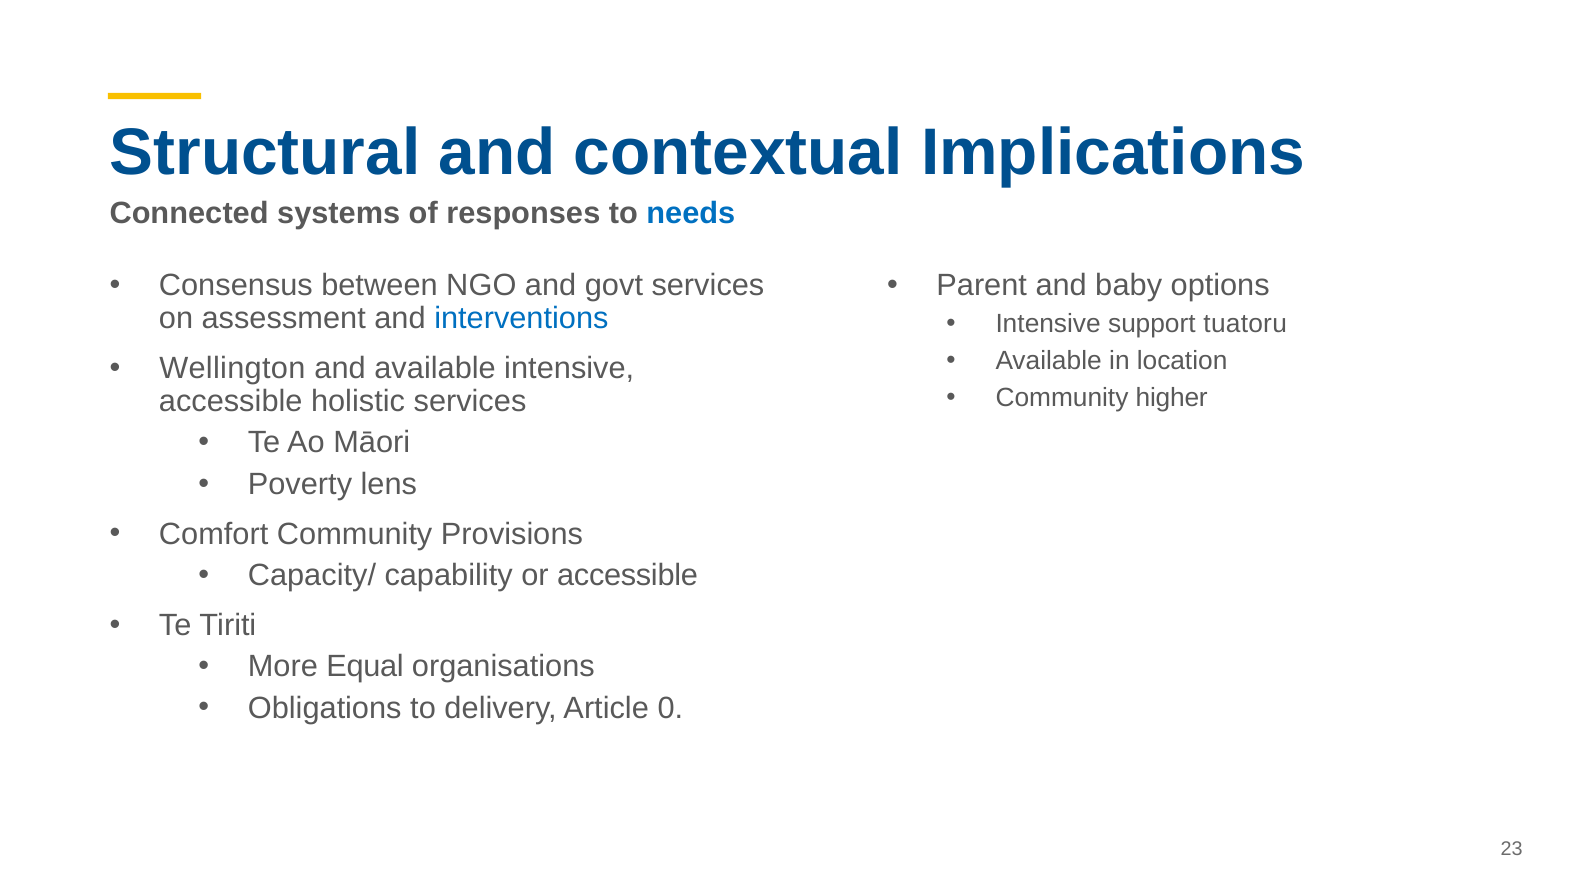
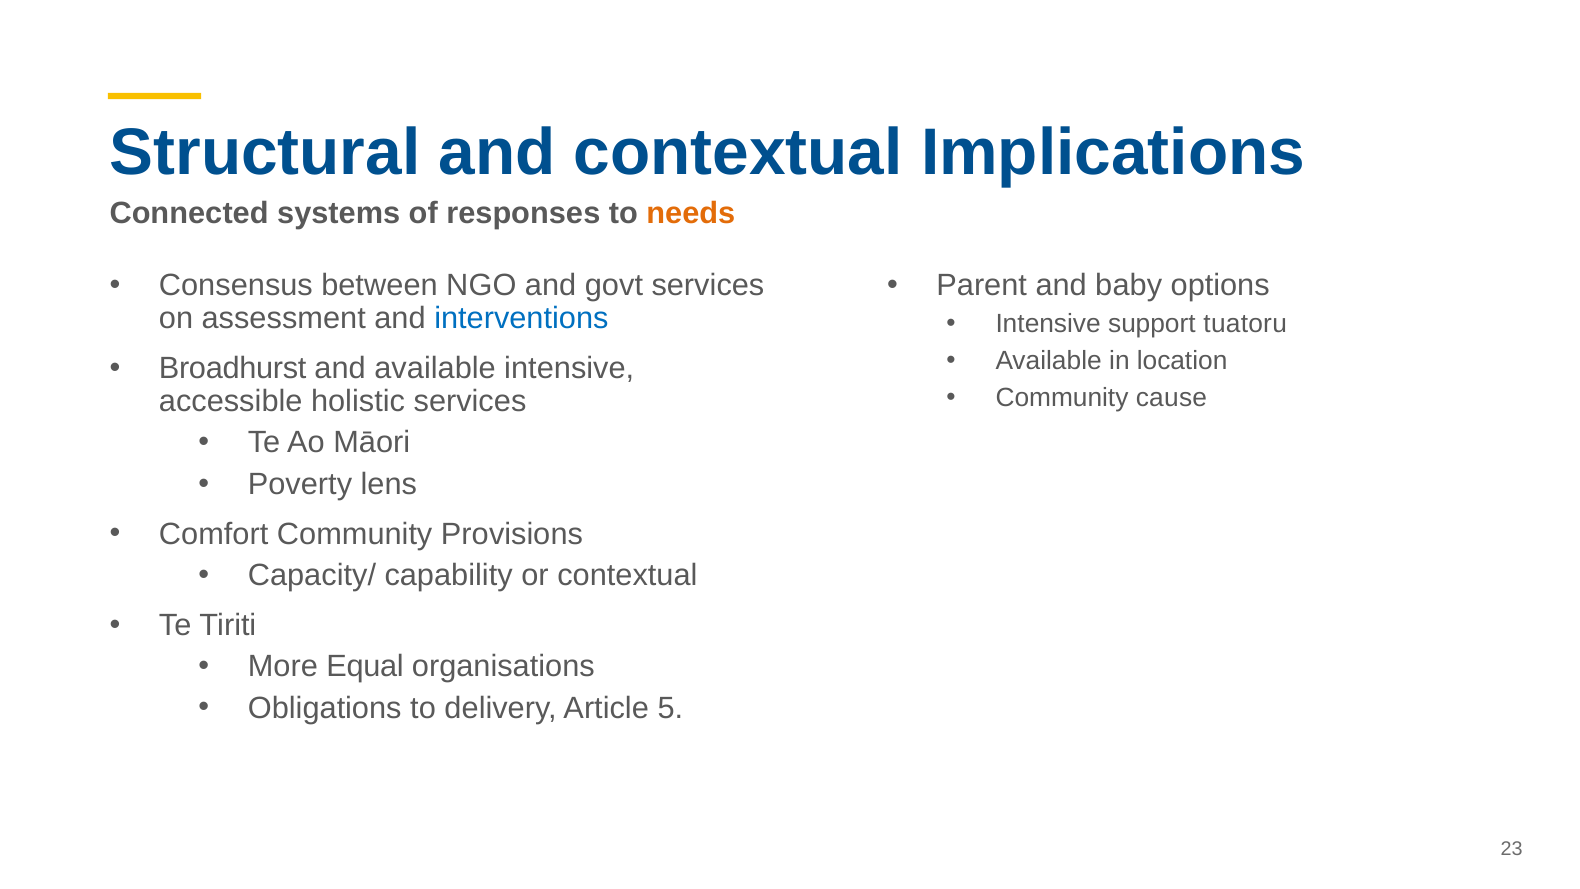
needs colour: blue -> orange (691, 214)
Wellington: Wellington -> Broadhurst (233, 368)
higher: higher -> cause (1171, 397)
or accessible: accessible -> contextual (627, 575)
0: 0 -> 5 (670, 708)
